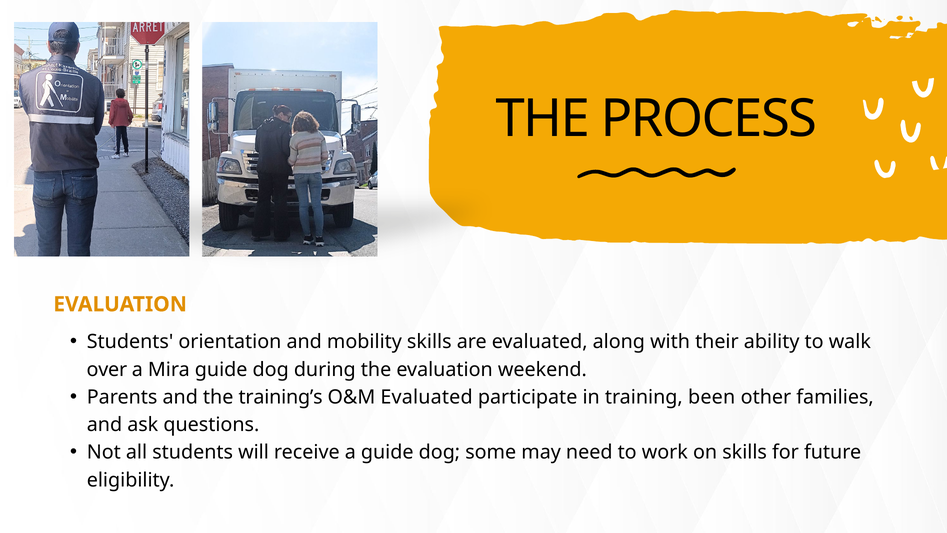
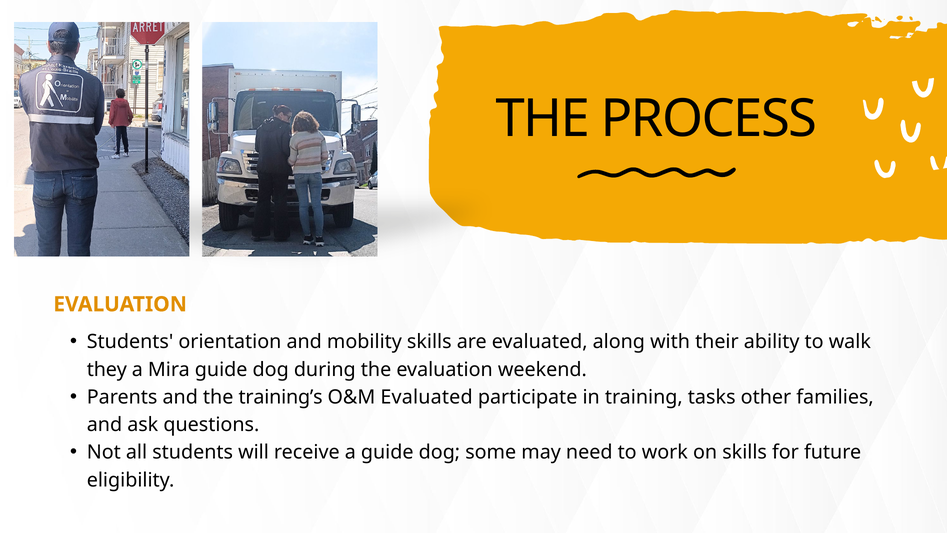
over: over -> they (107, 369)
been: been -> tasks (712, 397)
